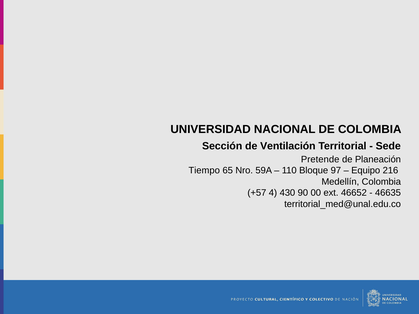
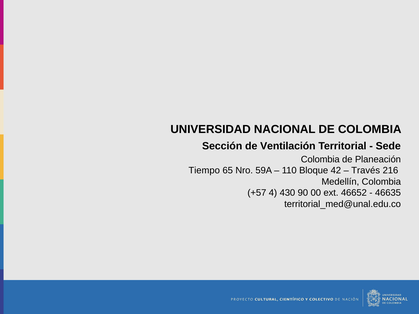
Pretende: Pretende -> Colombia (320, 160)
97: 97 -> 42 (336, 171)
Equipo: Equipo -> Través (366, 171)
